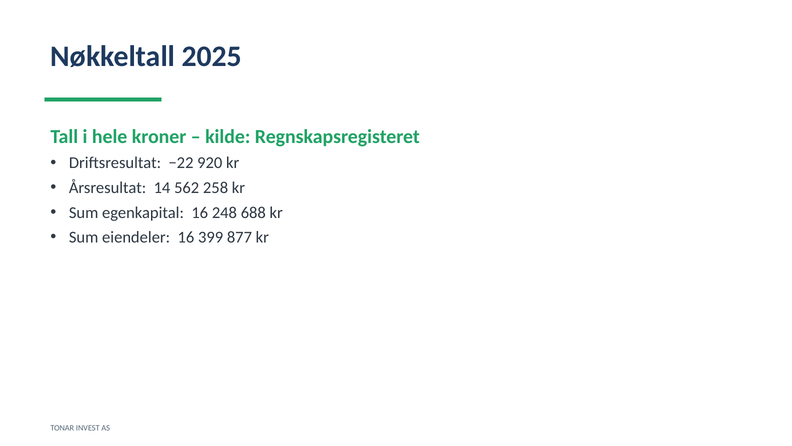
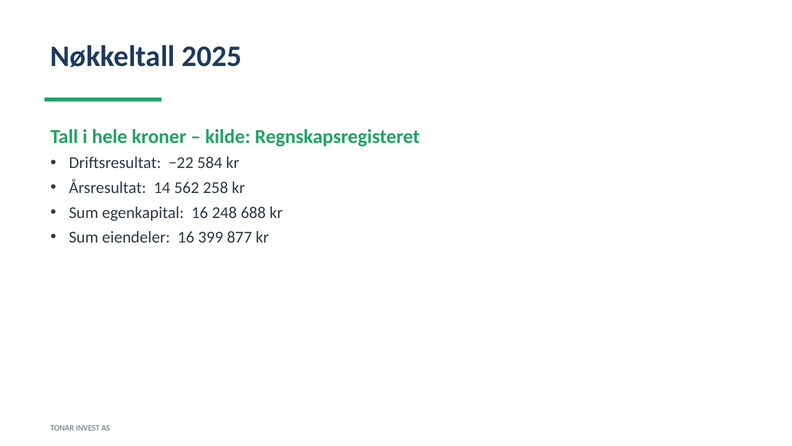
920: 920 -> 584 (210, 163)
